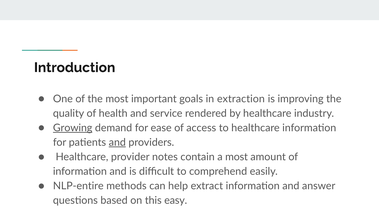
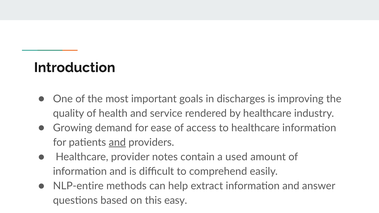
extraction: extraction -> discharges (241, 99)
Growing underline: present -> none (73, 128)
a most: most -> used (236, 157)
